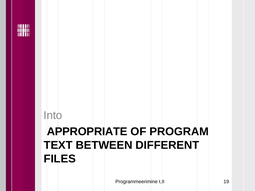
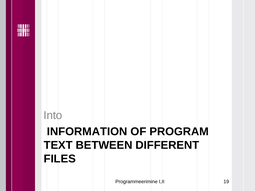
APPROPRIATE: APPROPRIATE -> INFORMATION (87, 132)
